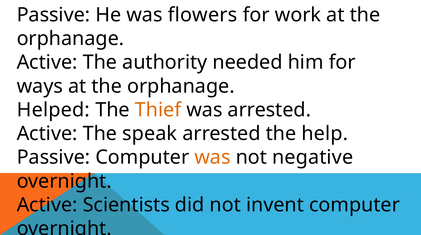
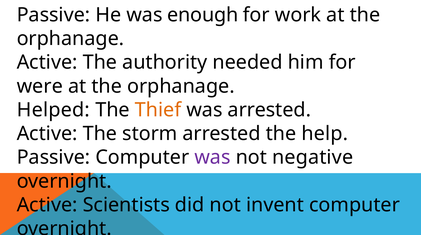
flowers: flowers -> enough (203, 15)
ways: ways -> were (40, 86)
speak: speak -> storm (150, 134)
was colour: orange -> purple (212, 157)
